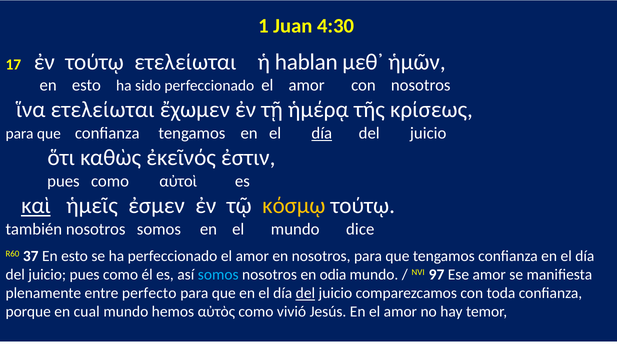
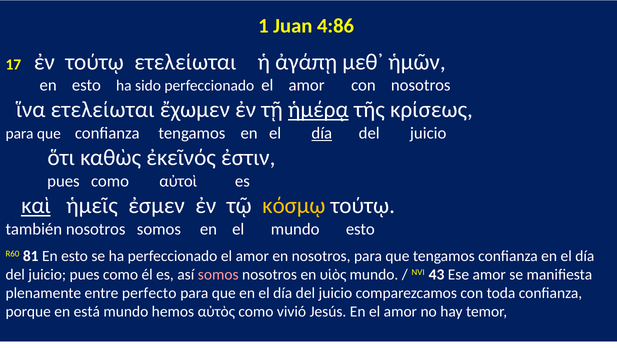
4:30: 4:30 -> 4:86 (336, 26)
hablan: hablan -> ἀγάπῃ (306, 62)
ἡμέρᾳ underline: none -> present (318, 110)
mundo dice: dice -> esto (360, 229)
37: 37 -> 81 (31, 256)
somos colour: light blue -> pink (218, 275)
odia: odia -> υἱὸς (333, 275)
97: 97 -> 43 (437, 275)
del underline: present -> none (305, 293)
cual: cual -> está (87, 312)
